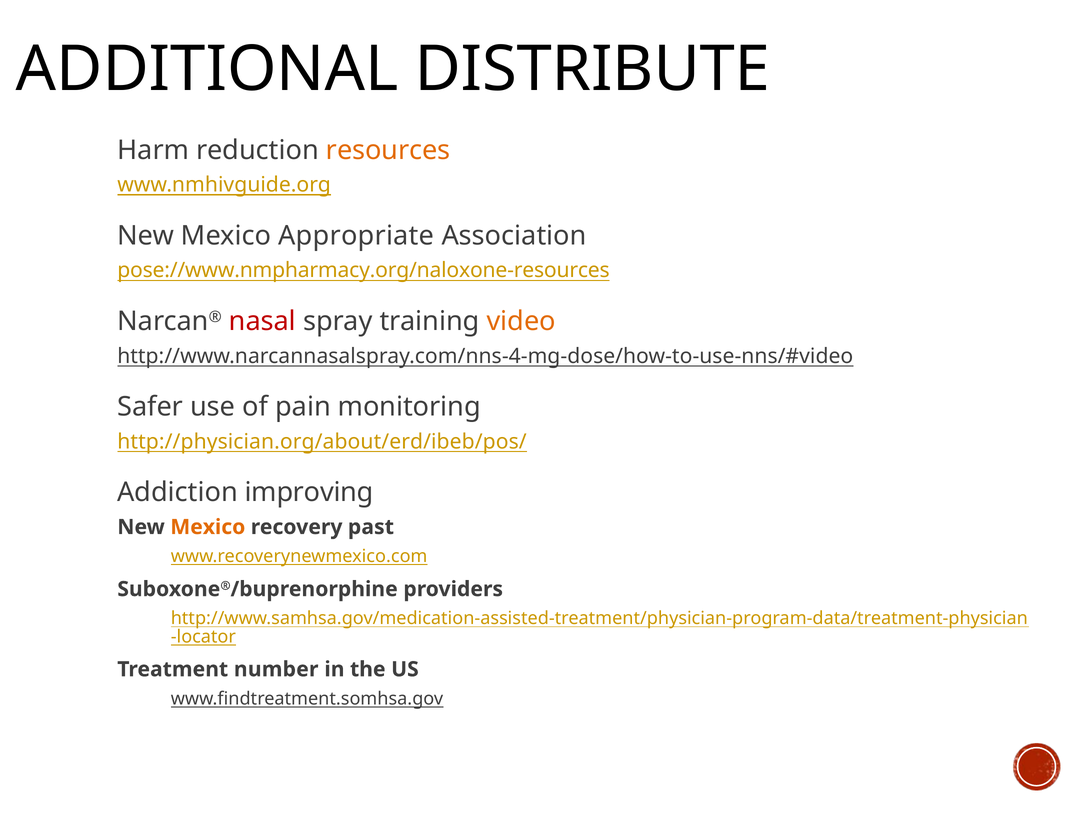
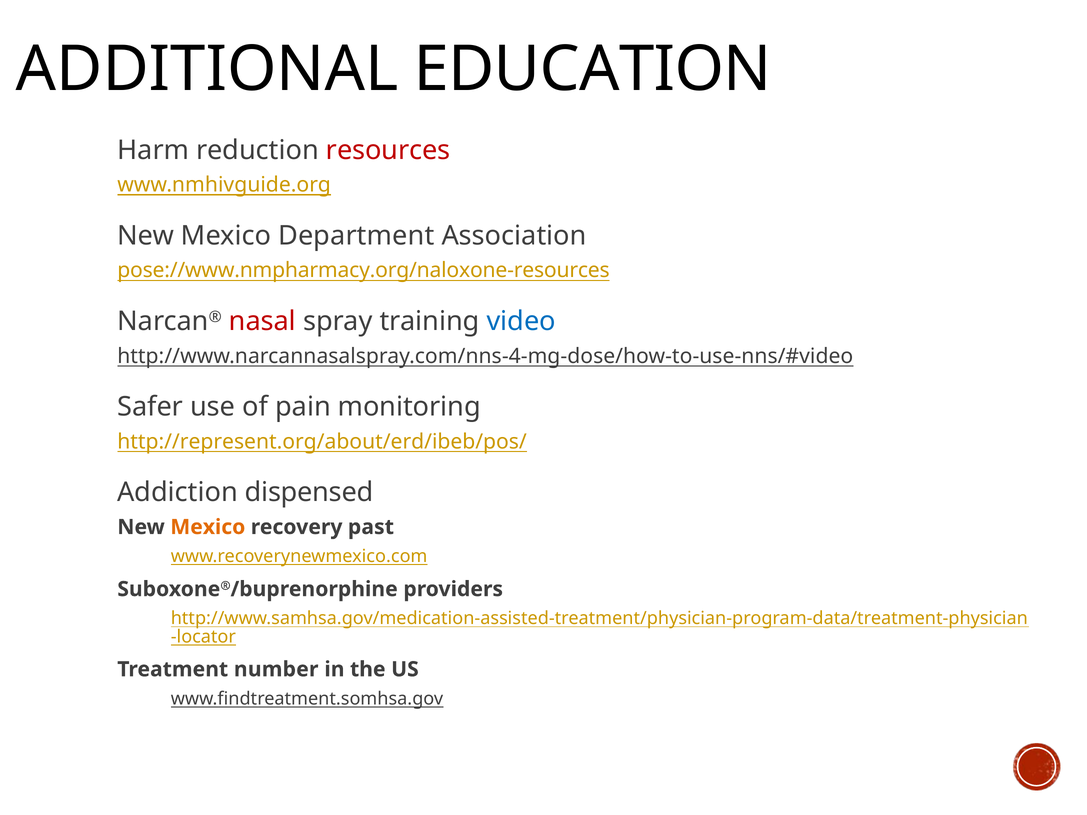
DISTRIBUTE: DISTRIBUTE -> EDUCATION (593, 69)
resources colour: orange -> red (388, 150)
Appropriate: Appropriate -> Department (356, 236)
video colour: orange -> blue (521, 322)
http://physician.org/about/erd/ibeb/pos/: http://physician.org/about/erd/ibeb/pos/ -> http://represent.org/about/erd/ibeb/pos/ (322, 442)
improving: improving -> dispensed (309, 493)
